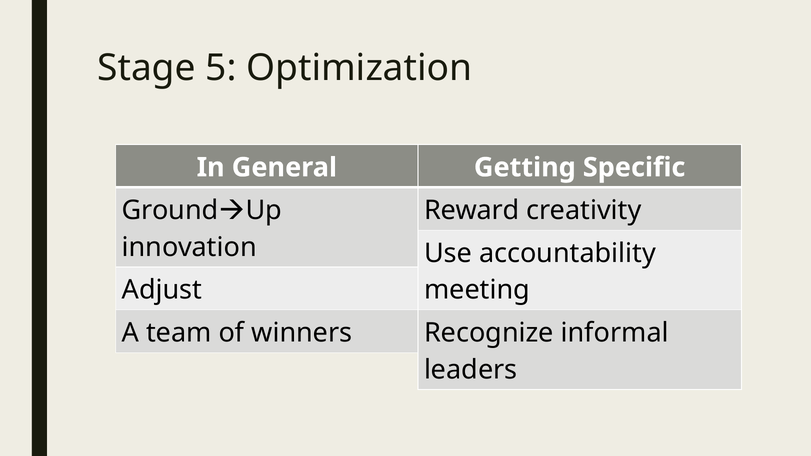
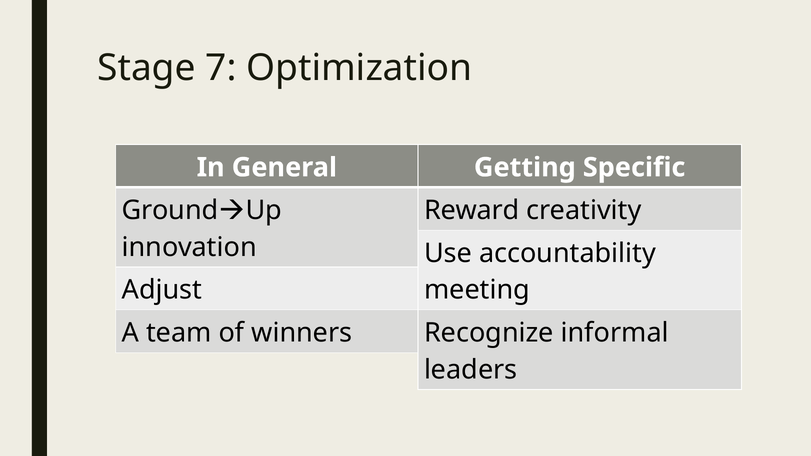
5: 5 -> 7 (221, 68)
